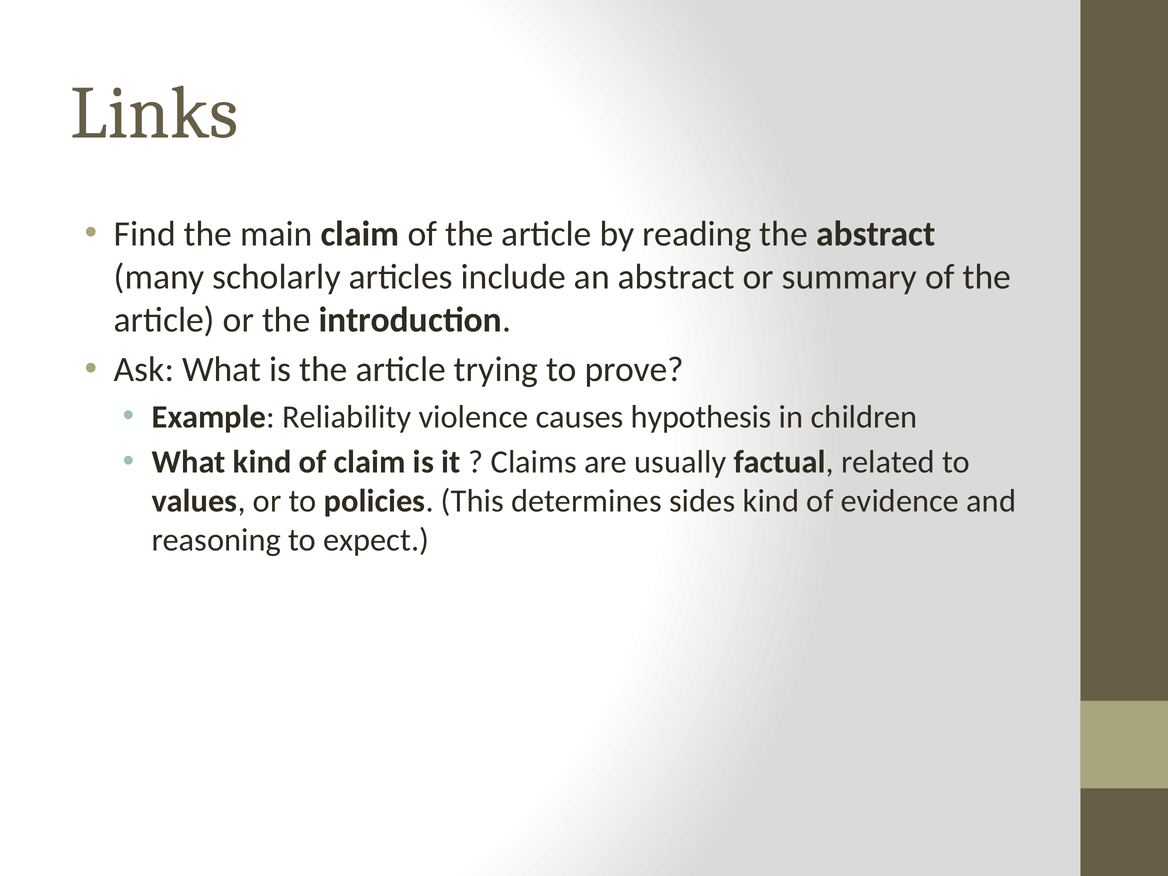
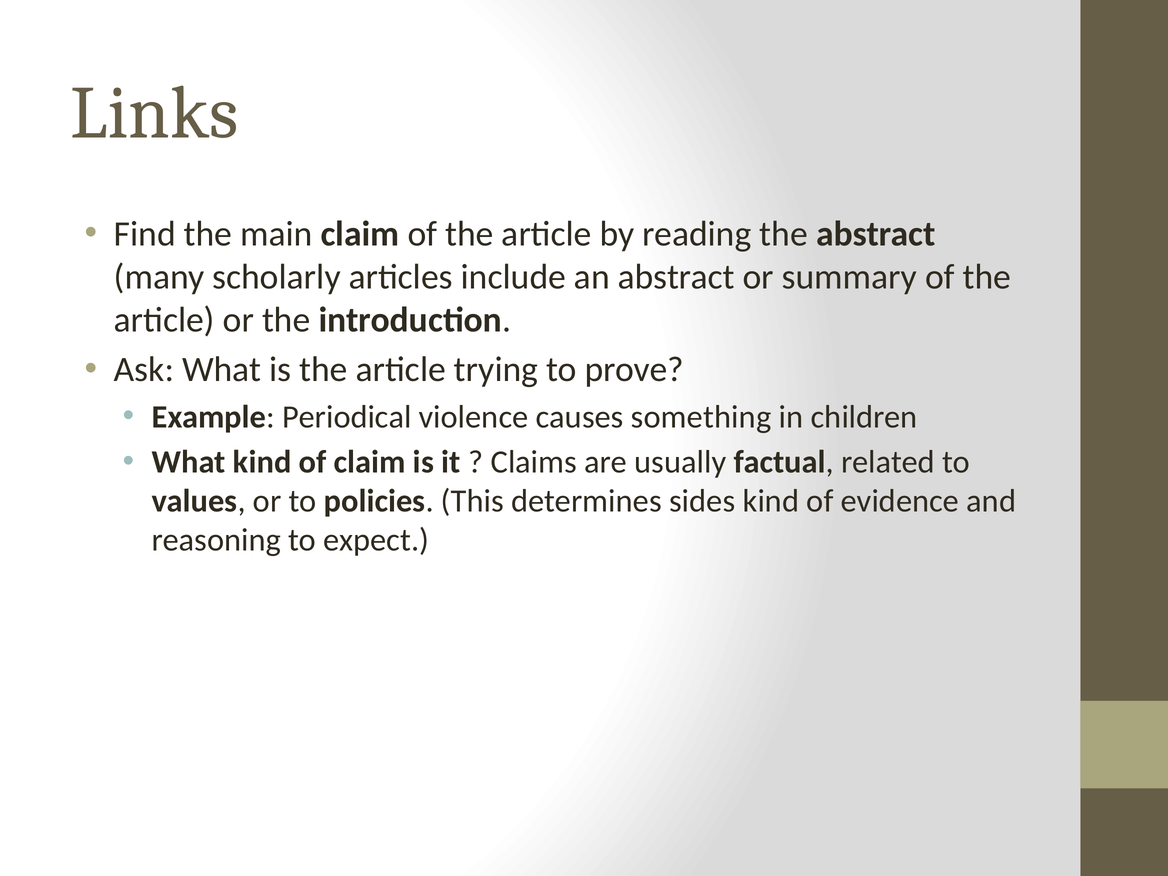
Reliability: Reliability -> Periodical (347, 417)
hypothesis: hypothesis -> something (701, 417)
